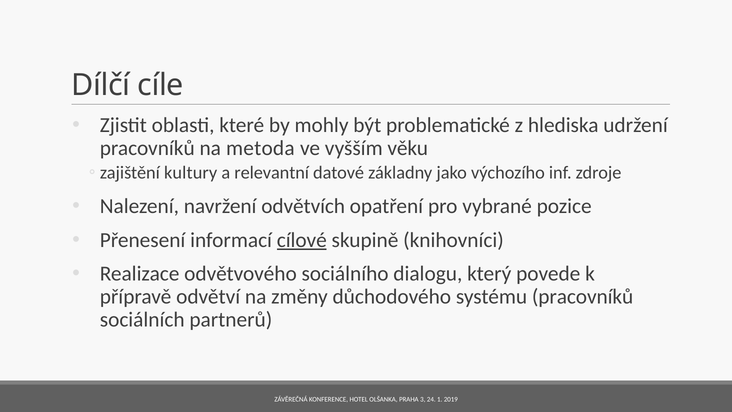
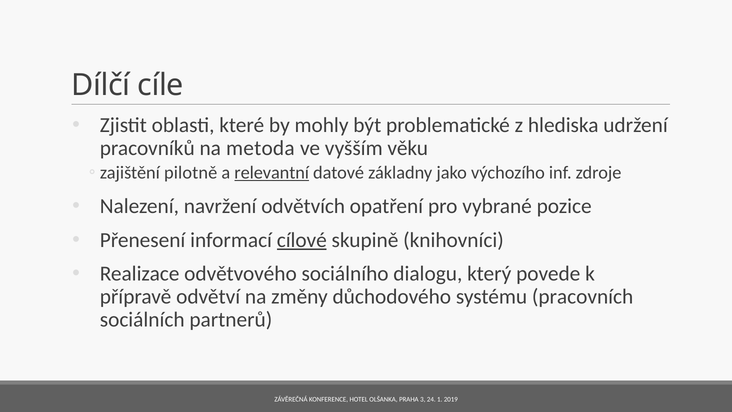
kultury: kultury -> pilotně (191, 173)
relevantní underline: none -> present (272, 173)
systému pracovníků: pracovníků -> pracovních (583, 297)
